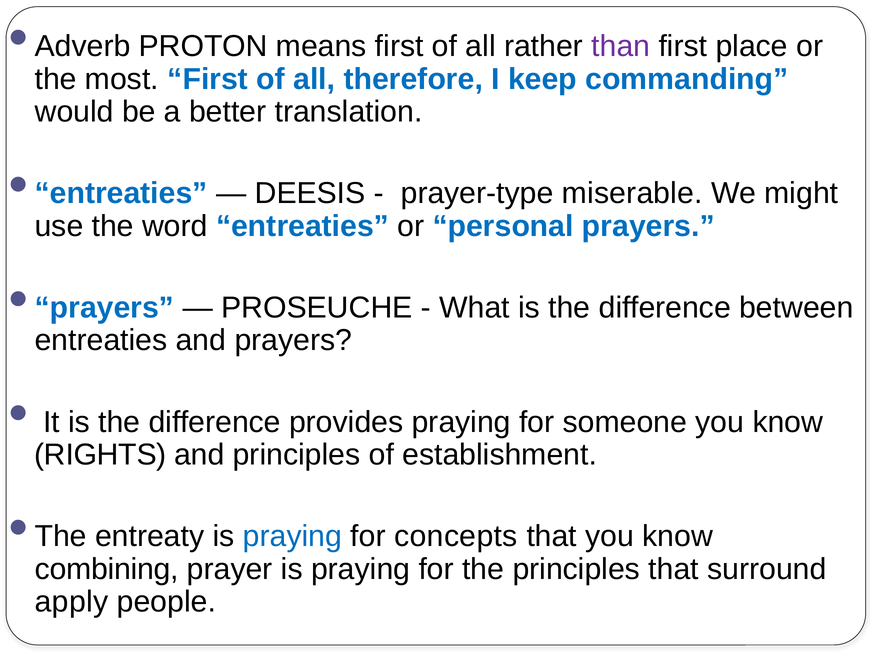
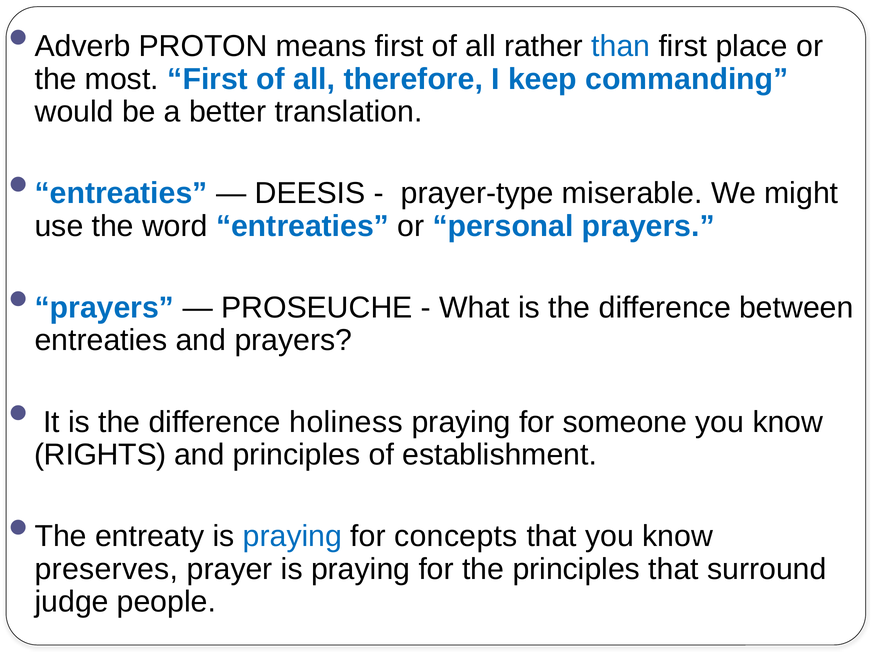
than colour: purple -> blue (621, 46)
provides: provides -> holiness (346, 422)
combining: combining -> preserves (106, 569)
apply: apply -> judge (72, 602)
